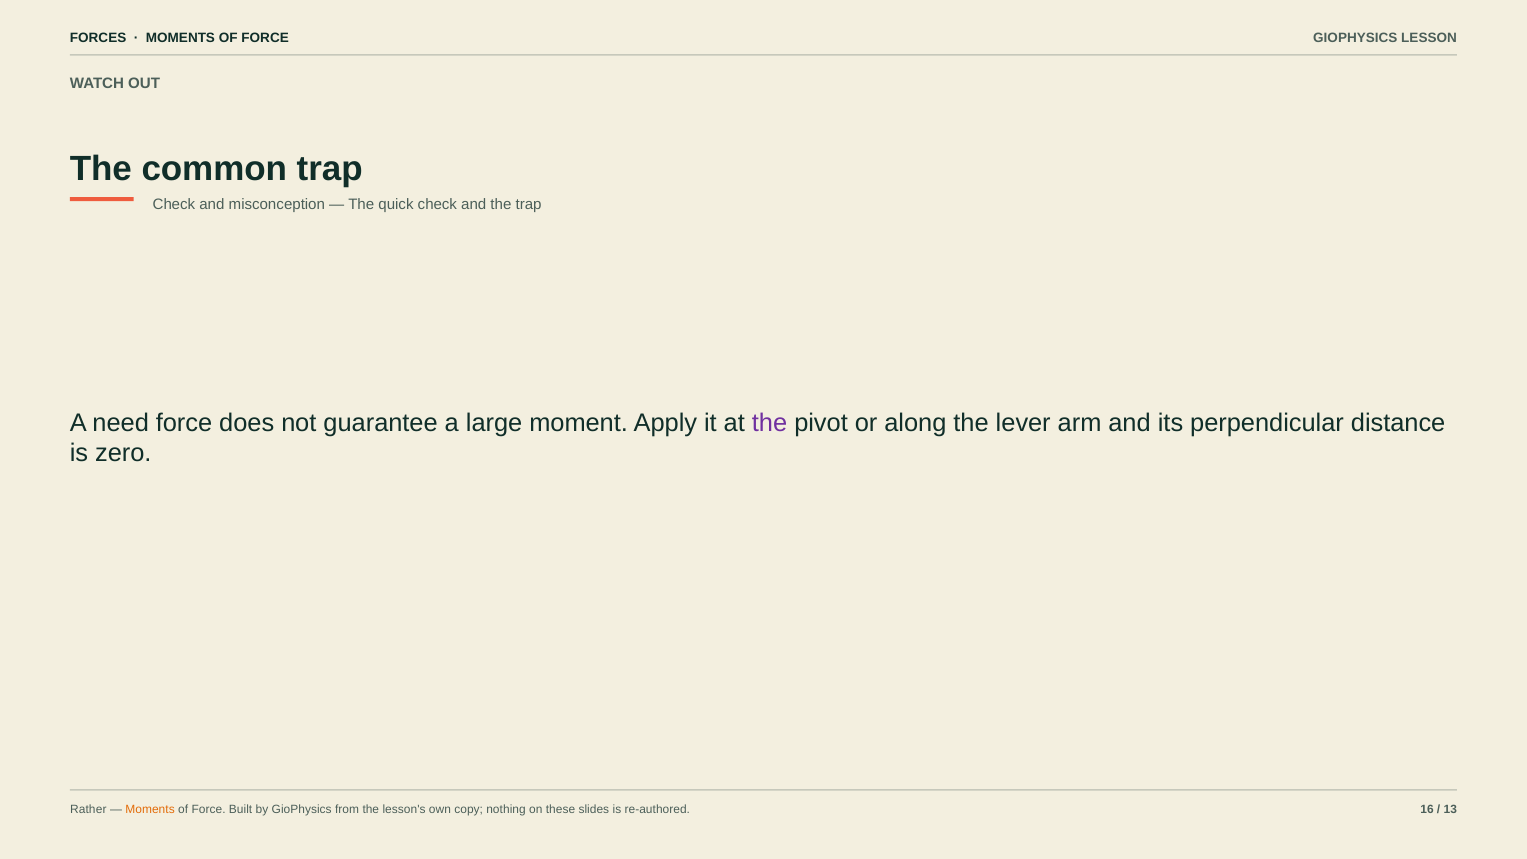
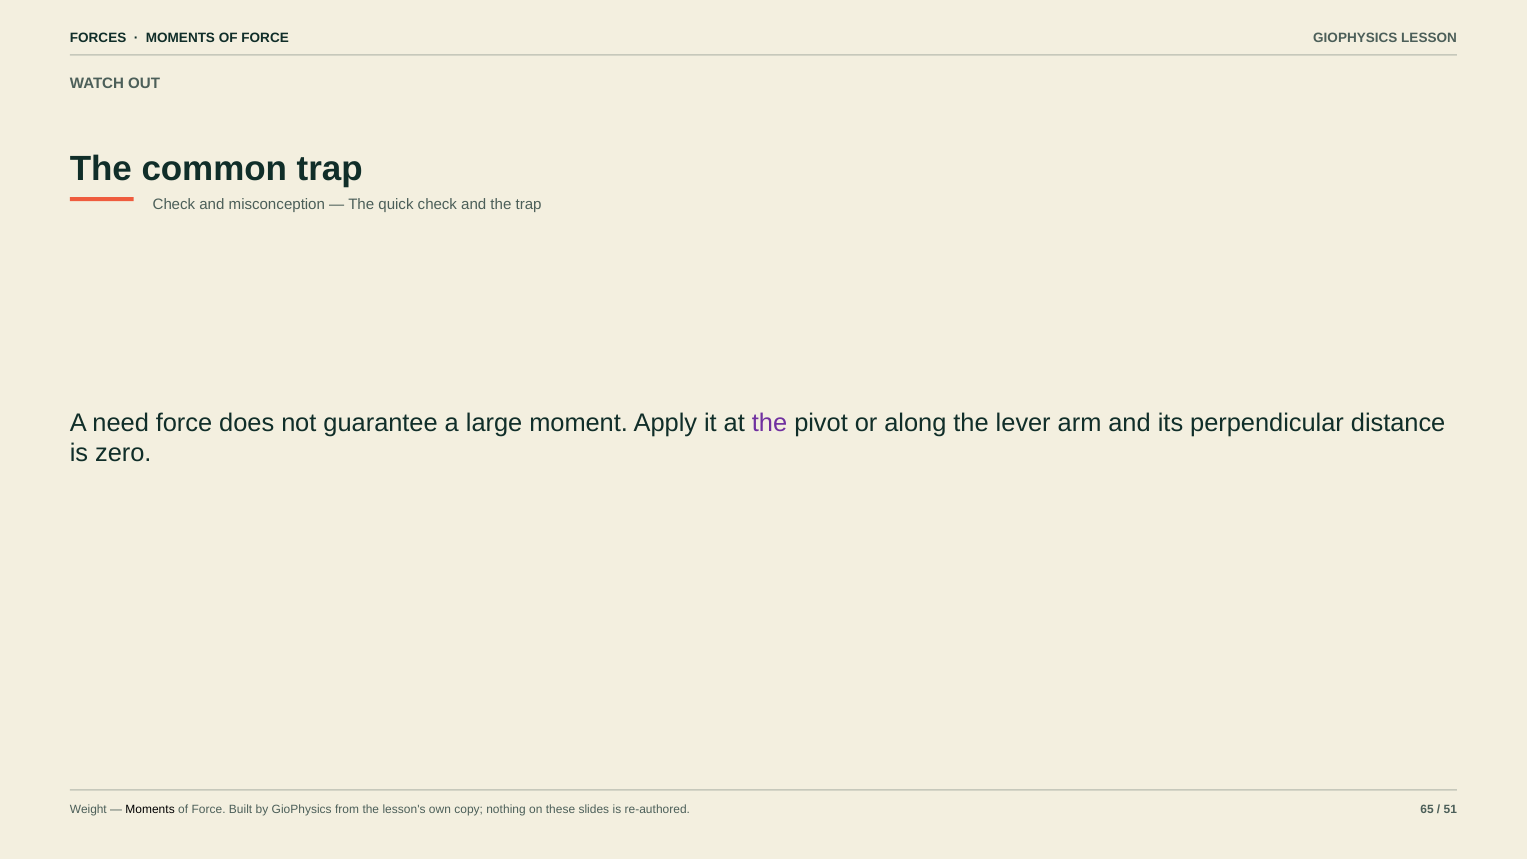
Rather: Rather -> Weight (88, 810)
Moments colour: orange -> black (150, 810)
16: 16 -> 65 (1427, 810)
13: 13 -> 51 (1450, 810)
